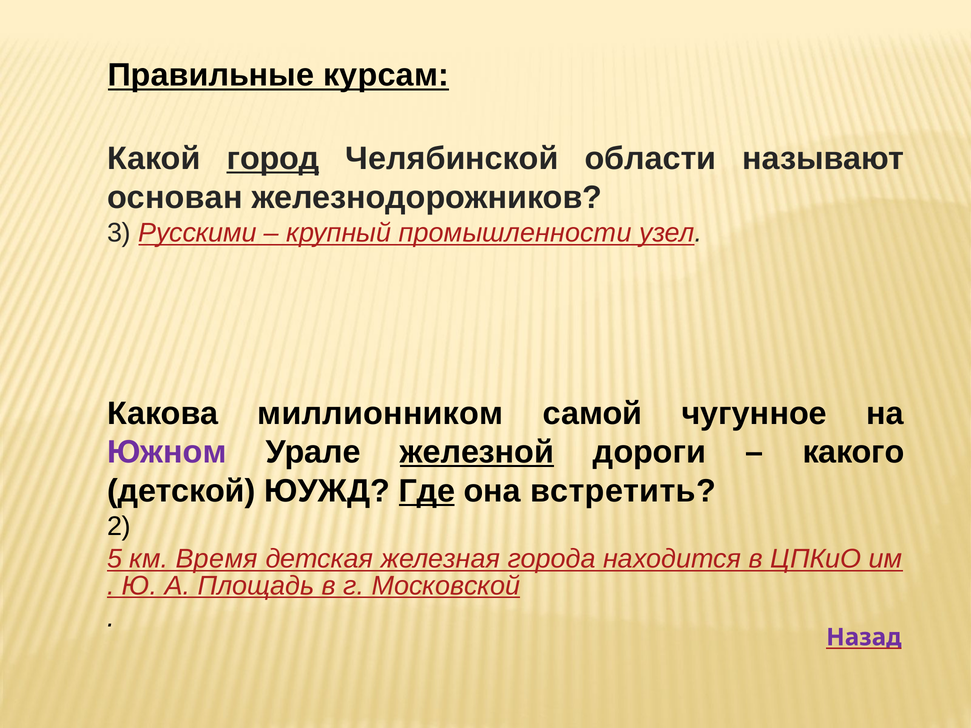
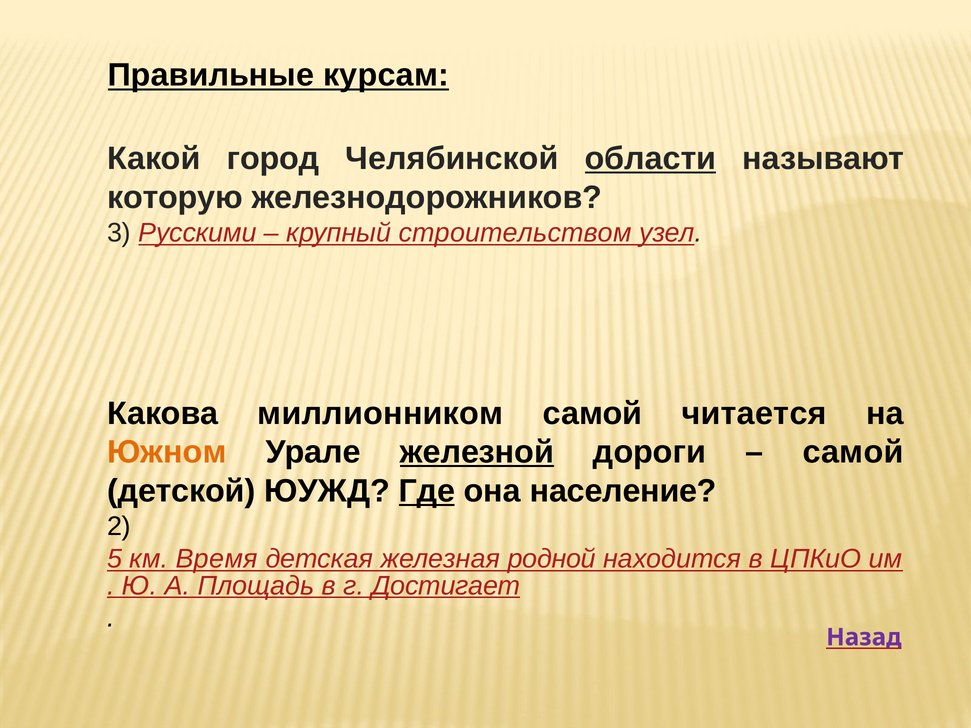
город underline: present -> none (273, 159)
области underline: none -> present (650, 159)
основан: основан -> которую (175, 198)
промышленности: промышленности -> строительством (515, 233)
чугунное: чугунное -> читается (754, 414)
Южном colour: purple -> orange (167, 452)
какого: какого -> самой (853, 452)
встретить: встретить -> население (623, 491)
города: города -> родной (552, 559)
Московской: Московской -> Достигает (446, 586)
